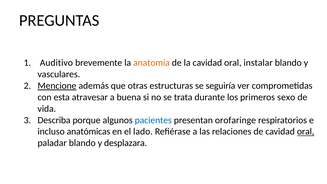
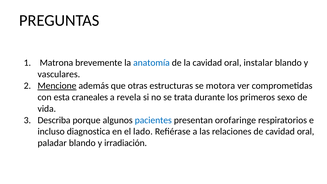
Auditivo: Auditivo -> Matrona (56, 63)
anatomía colour: orange -> blue (151, 63)
seguiría: seguiría -> motora (220, 86)
atravesar: atravesar -> craneales (90, 97)
buena: buena -> revela (129, 97)
anatómicas: anatómicas -> diagnostica (88, 132)
oral underline: present -> none (306, 132)
desplazara: desplazara -> irradiación (126, 143)
